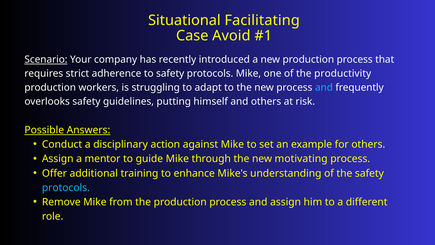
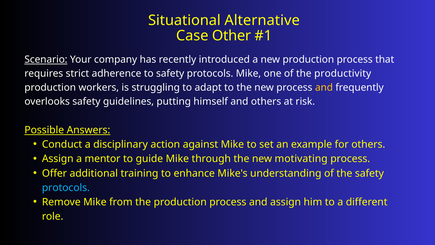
Facilitating: Facilitating -> Alternative (262, 20)
Avoid: Avoid -> Other (231, 36)
and colour: light blue -> yellow (324, 87)
